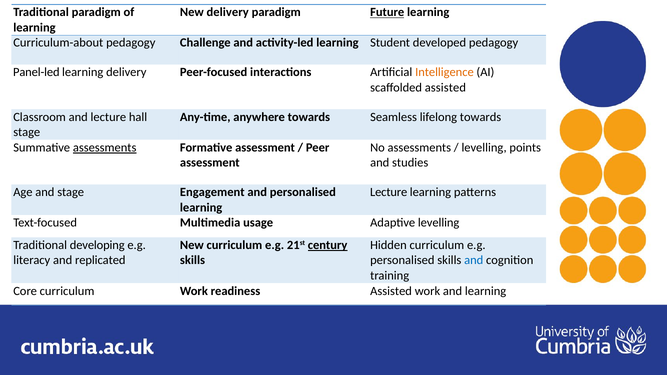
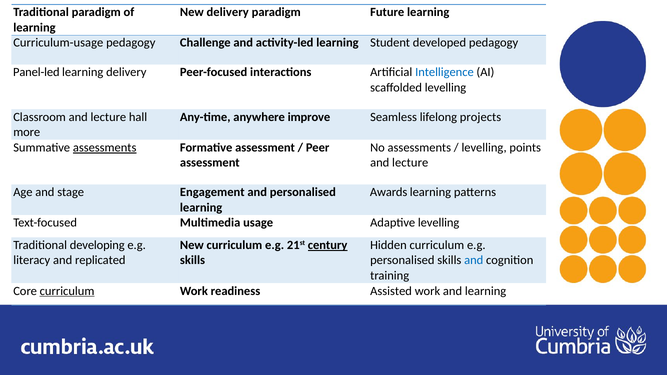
Future underline: present -> none (387, 12)
Curriculum-about: Curriculum-about -> Curriculum-usage (58, 43)
Intelligence colour: orange -> blue (444, 72)
scaffolded assisted: assisted -> levelling (445, 88)
anywhere towards: towards -> improve (309, 117)
lifelong towards: towards -> projects (481, 117)
stage: stage -> more (27, 132)
studies: studies -> lecture (410, 163)
Lecture: Lecture -> Awards (389, 192)
curriculum underline: none -> present (67, 291)
